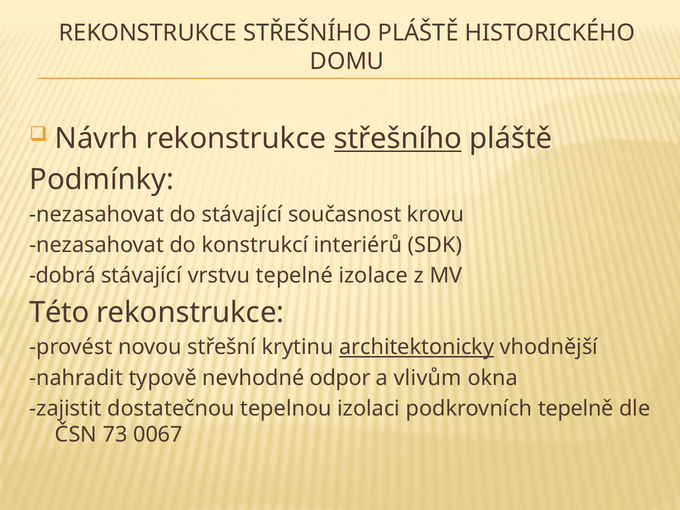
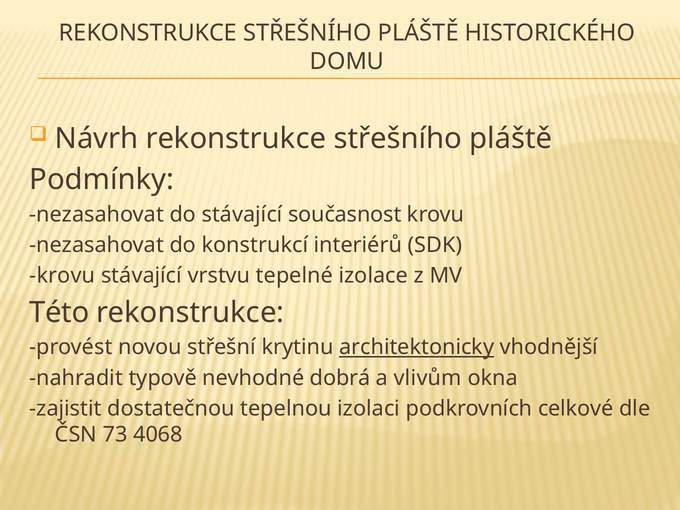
střešního underline: present -> none (398, 139)
dobrá: dobrá -> krovu (62, 275)
odpor: odpor -> dobrá (340, 378)
tepelně: tepelně -> celkové (576, 408)
0067: 0067 -> 4068 (158, 434)
